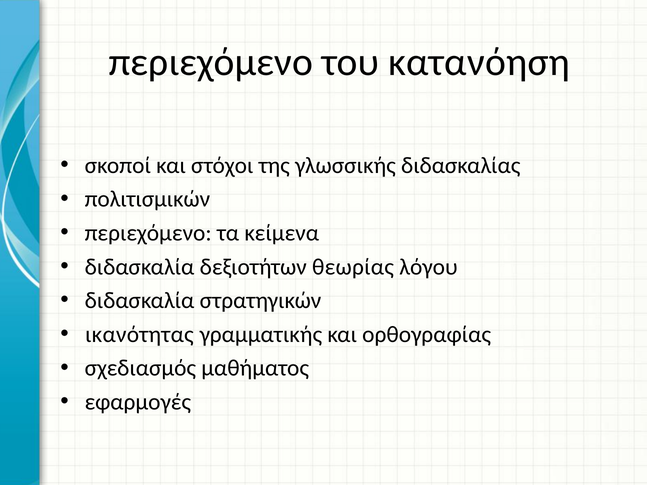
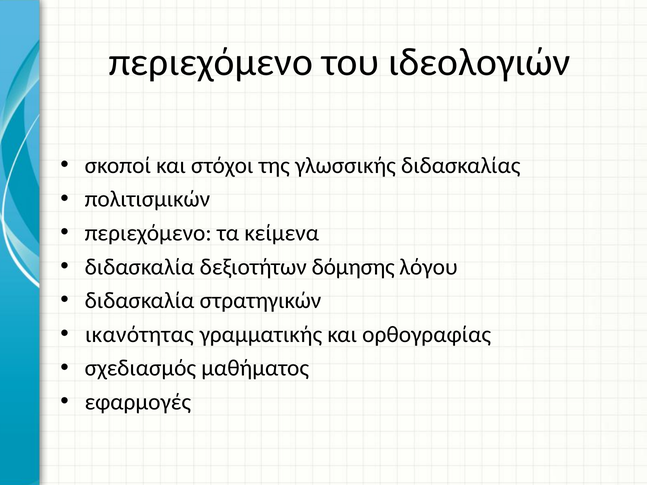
κατανόηση: κατανόηση -> ιδεολογιών (479, 62)
θεωρίας: θεωρίας -> δόμησης (353, 267)
